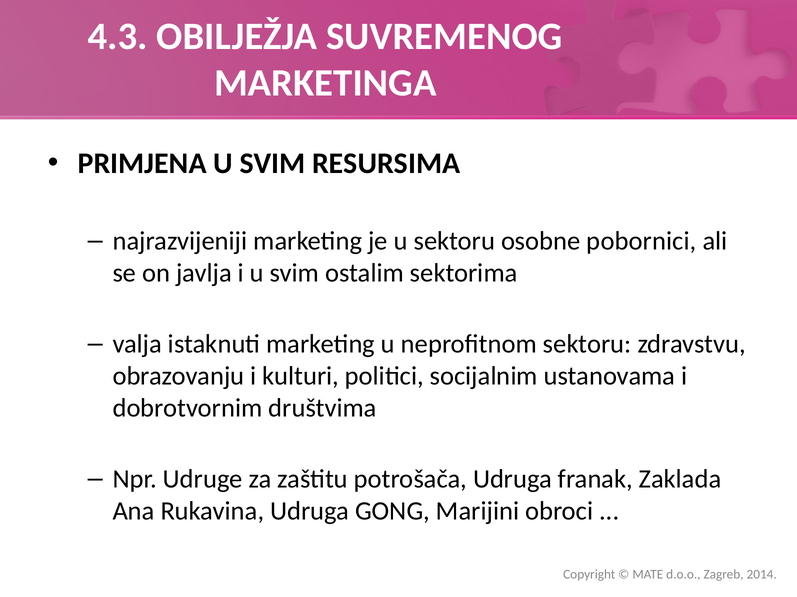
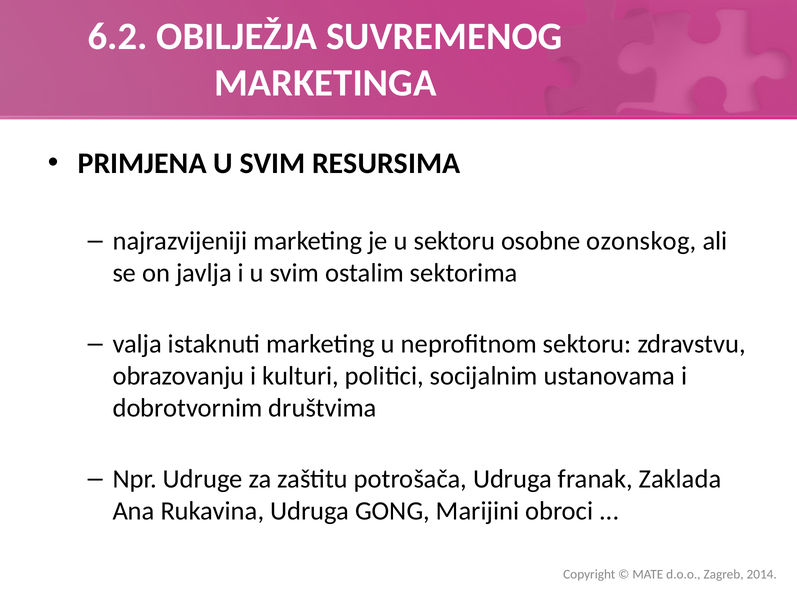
4.3: 4.3 -> 6.2 (118, 37)
pobornici: pobornici -> ozonskog (641, 241)
